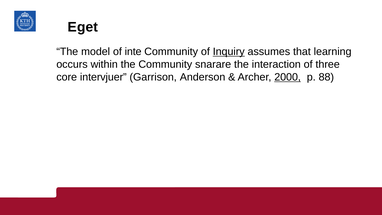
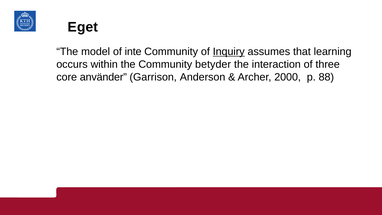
snarare: snarare -> betyder (213, 64)
intervjuer: intervjuer -> använder (103, 77)
2000 underline: present -> none (288, 77)
